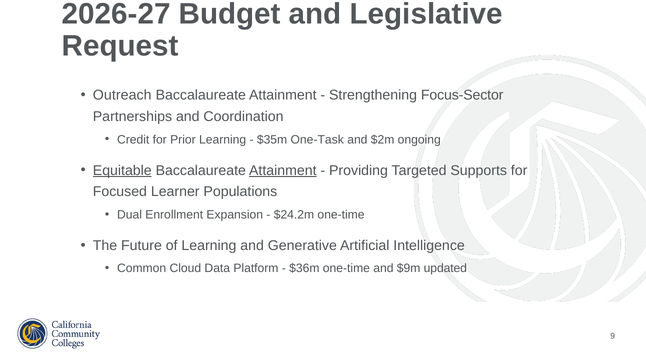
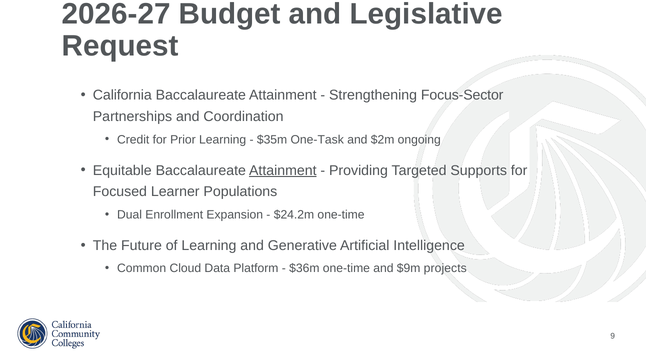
Outreach: Outreach -> California (122, 95)
Equitable underline: present -> none (122, 171)
updated: updated -> projects (445, 269)
